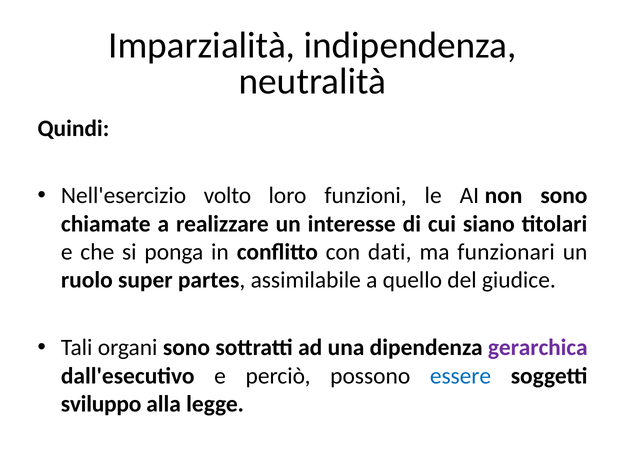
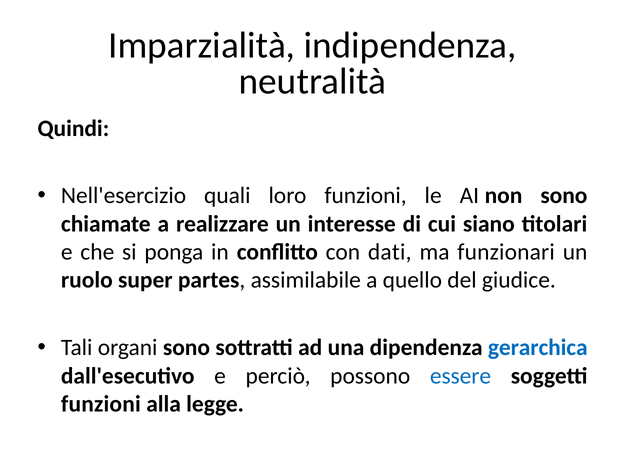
volto: volto -> quali (227, 196)
gerarchica colour: purple -> blue (538, 348)
sviluppo: sviluppo -> funzioni (101, 404)
